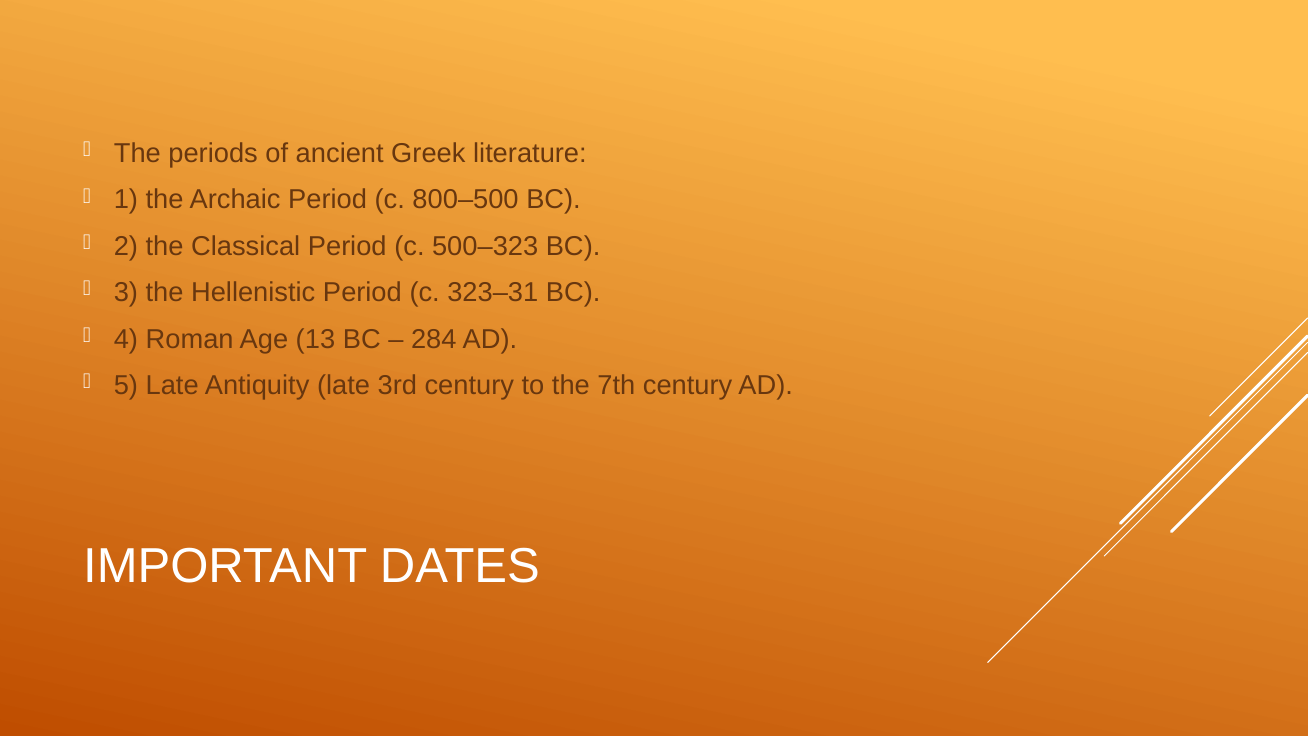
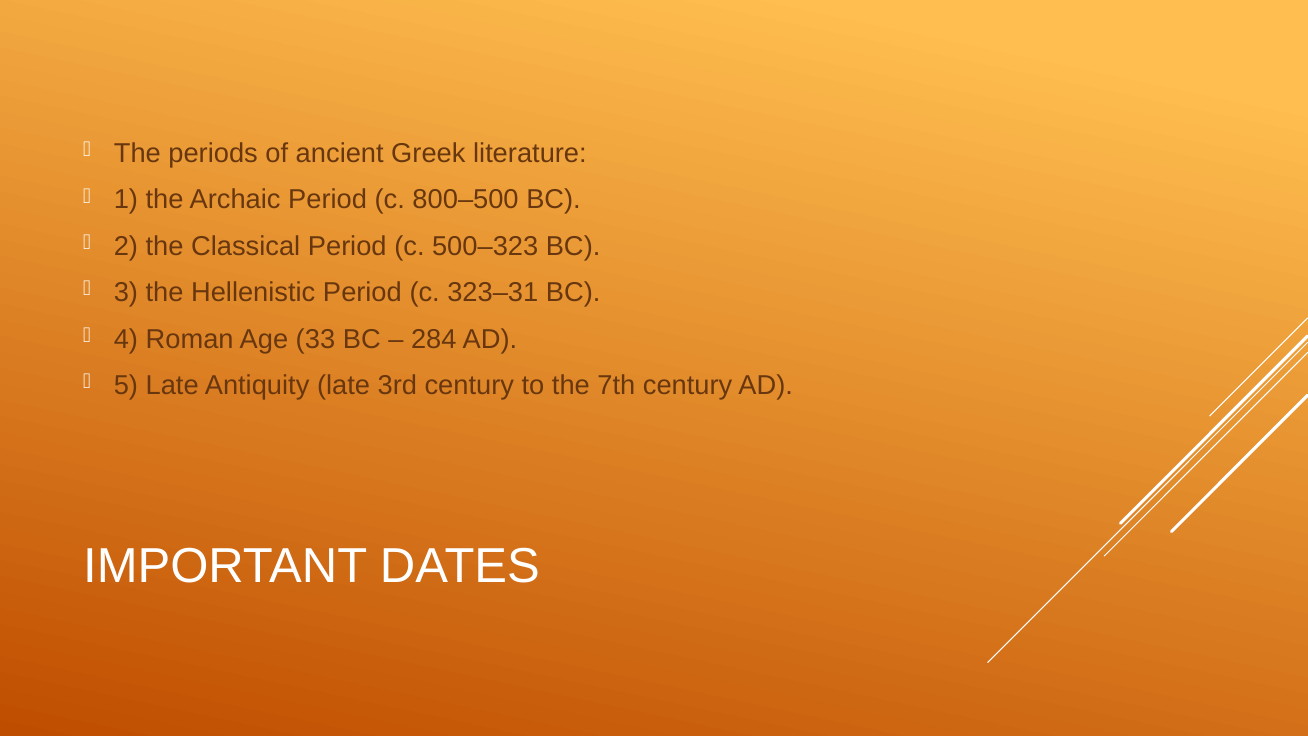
13: 13 -> 33 (315, 339)
